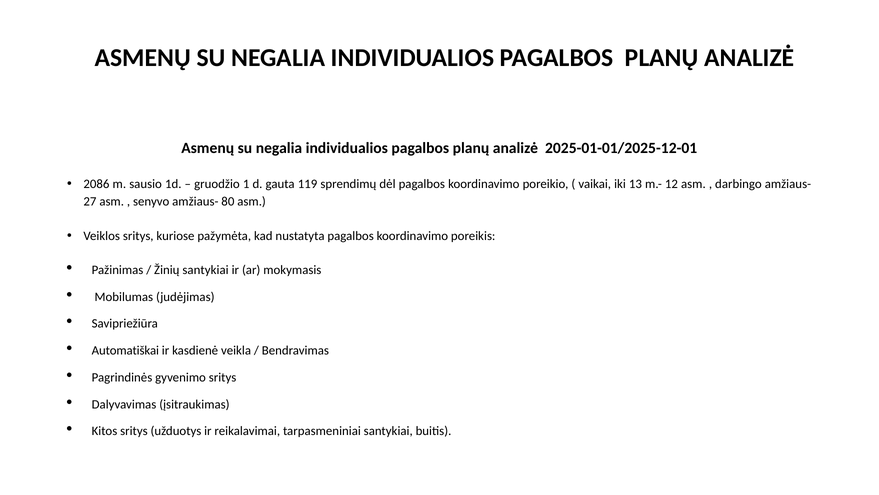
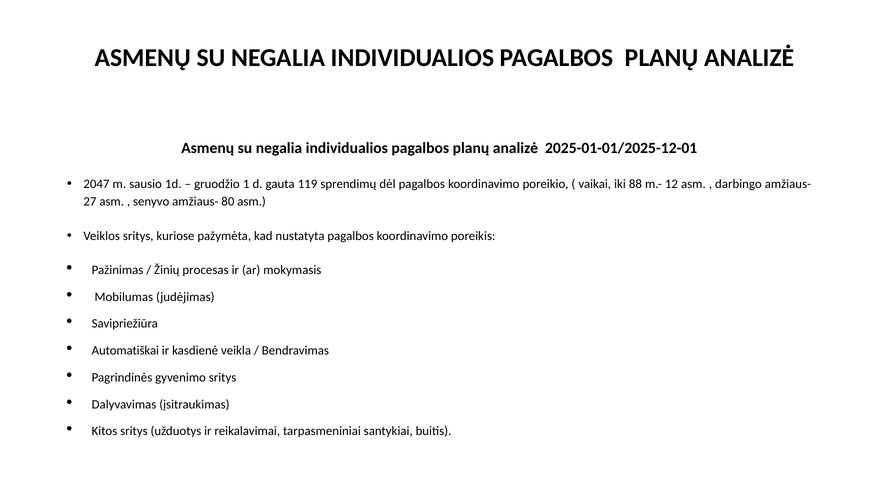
2086: 2086 -> 2047 (96, 184)
13: 13 -> 88 (635, 184)
Žinių santykiai: santykiai -> procesas (206, 270)
